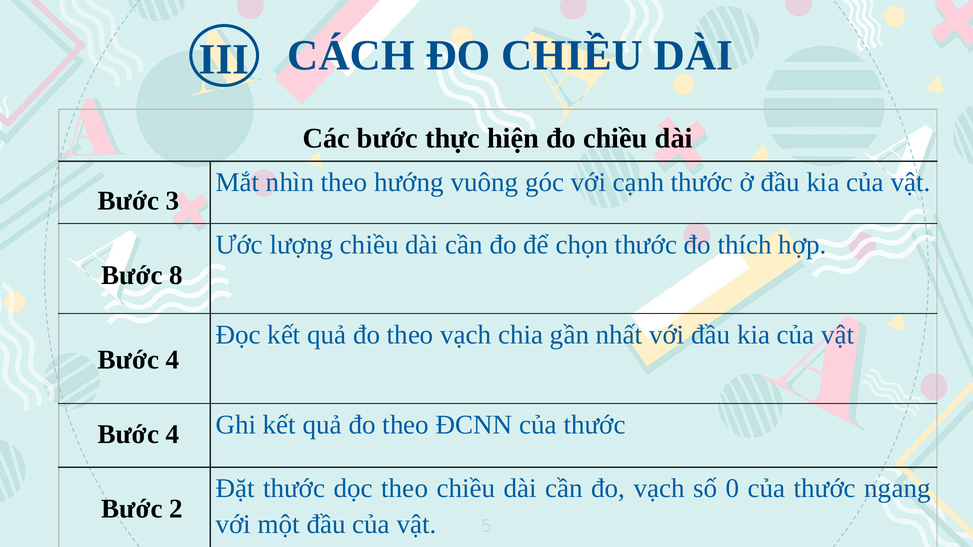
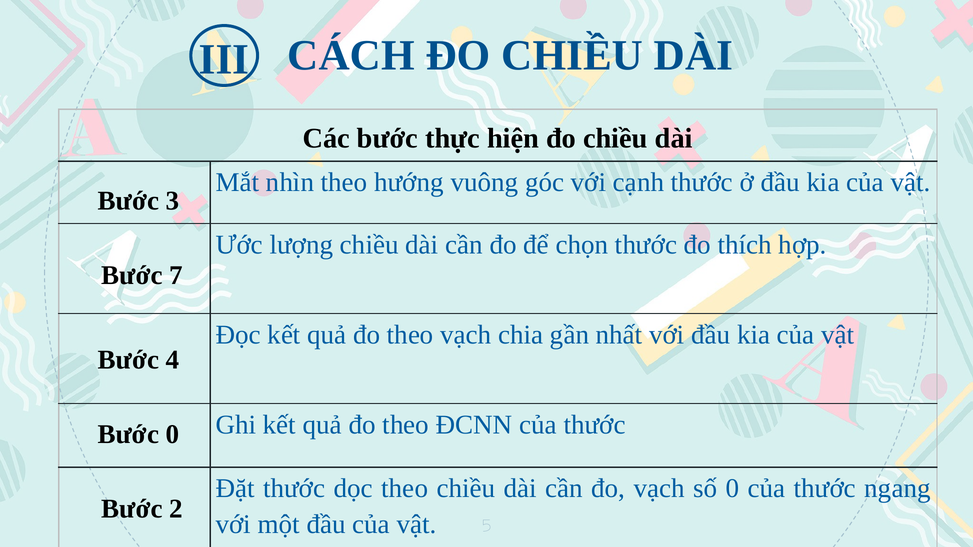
8: 8 -> 7 (176, 275)
4: 4 -> 0 (172, 435)
